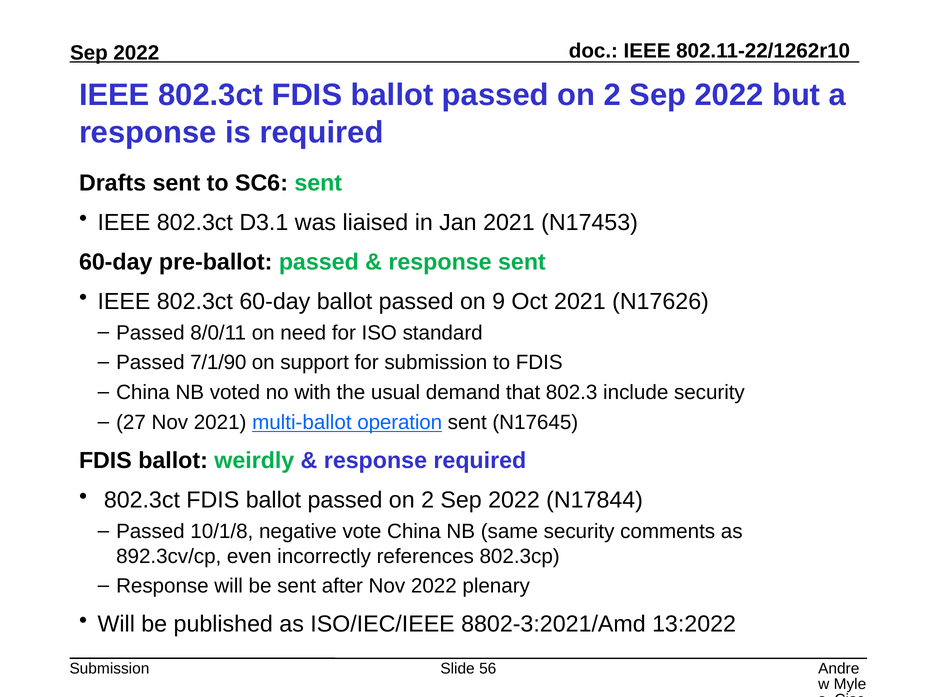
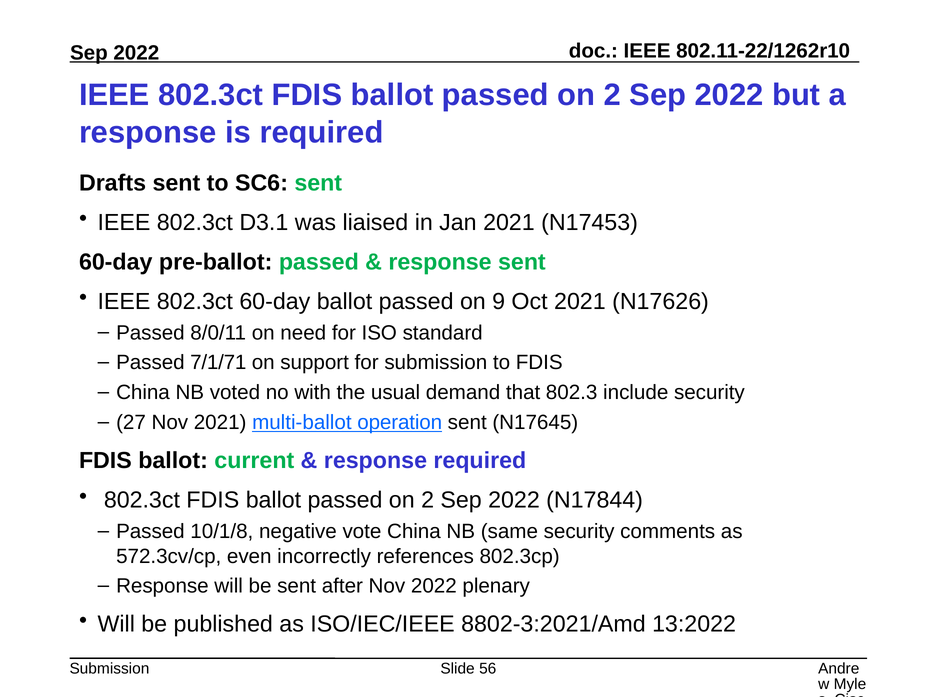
7/1/90: 7/1/90 -> 7/1/71 (218, 363)
weirdly: weirdly -> current (254, 460)
892.3cv/cp: 892.3cv/cp -> 572.3cv/cp (169, 556)
